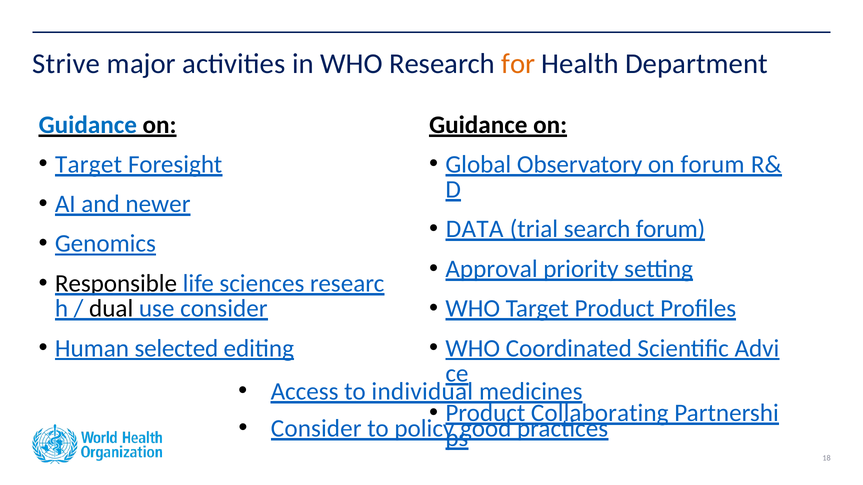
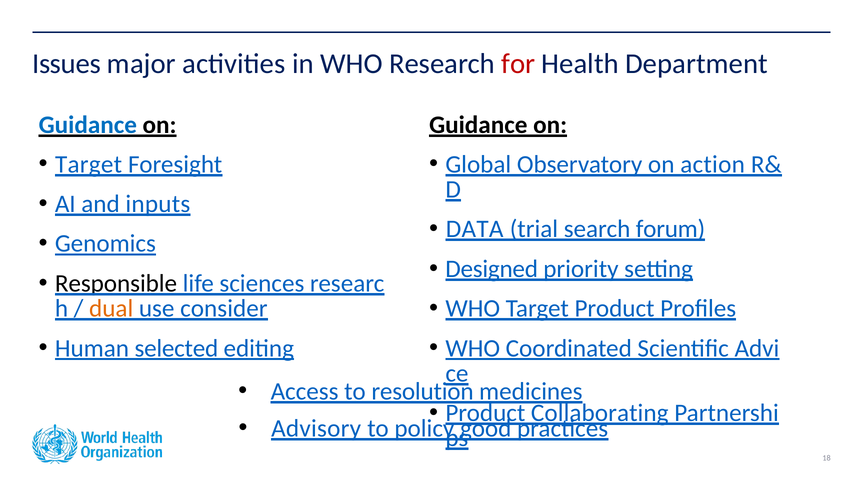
Strive: Strive -> Issues (67, 64)
for colour: orange -> red (518, 64)
on forum: forum -> action (713, 164)
newer: newer -> inputs (158, 204)
Approval: Approval -> Designed (492, 269)
dual colour: black -> orange (111, 309)
individual: individual -> resolution (423, 392)
Consider: Consider -> Advisory (316, 429)
